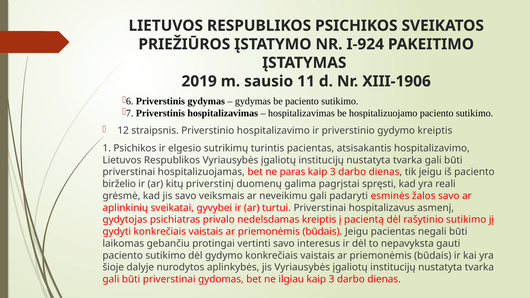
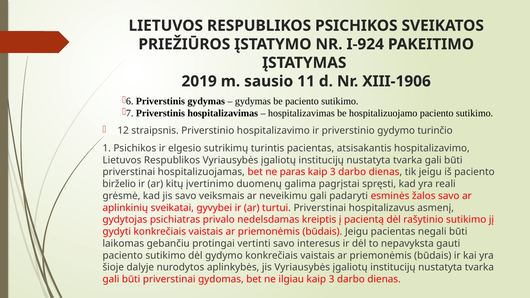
gydymo kreiptis: kreiptis -> turinčio (435, 131)
priverstinį: priverstinį -> įvertinimo (210, 184)
